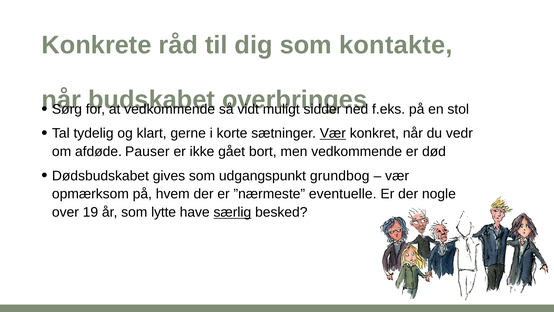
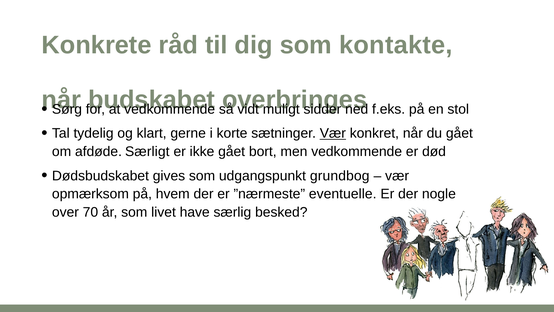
du vedr: vedr -> gået (459, 133)
Pauser: Pauser -> Særligt (147, 152)
19: 19 -> 70 (90, 212)
lytte: lytte -> livet (164, 212)
særlig underline: present -> none (232, 212)
